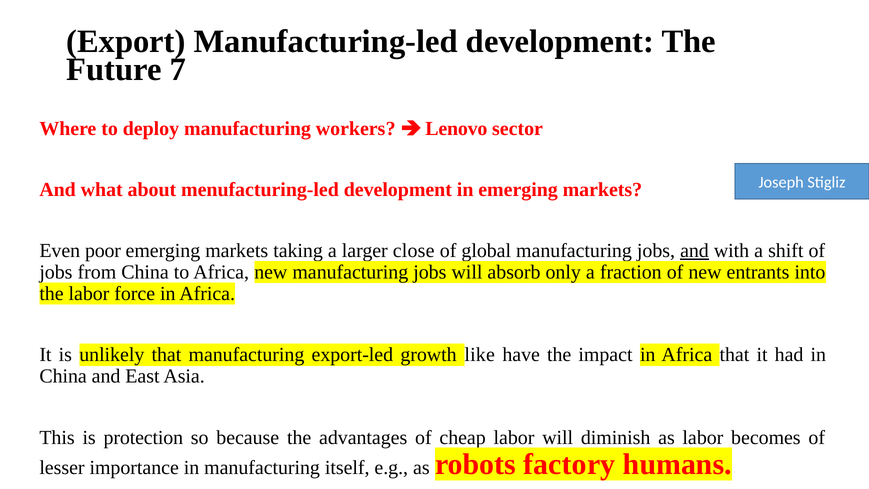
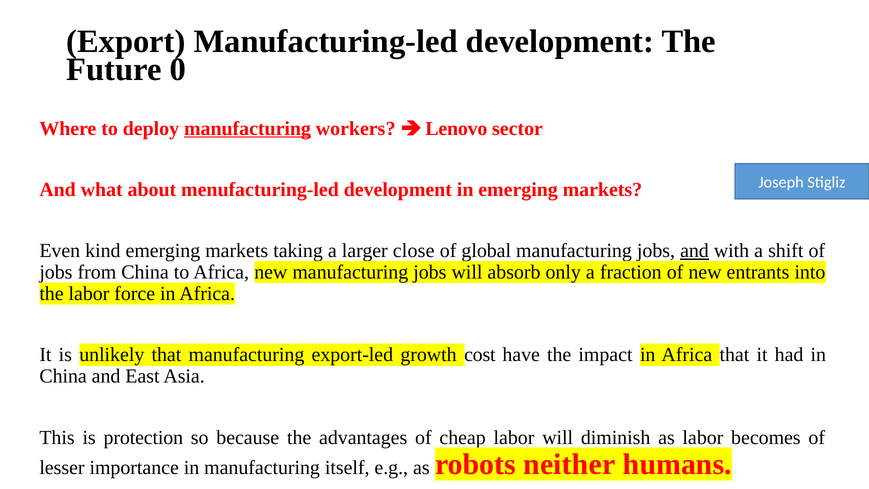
7: 7 -> 0 (178, 70)
manufacturing underline: none -> present (247, 128)
poor: poor -> kind (103, 251)
like: like -> cost (480, 355)
factory: factory -> neither (569, 464)
